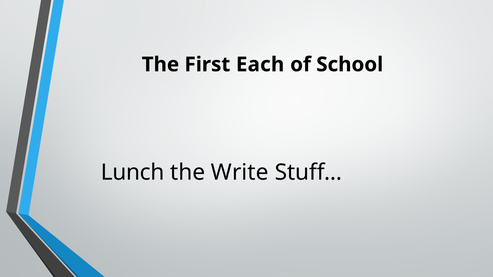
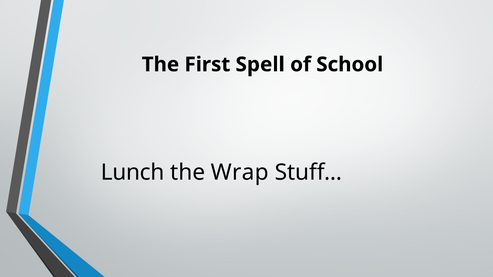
Each: Each -> Spell (260, 65)
Write: Write -> Wrap (240, 173)
